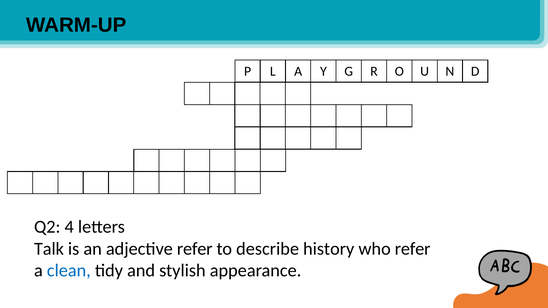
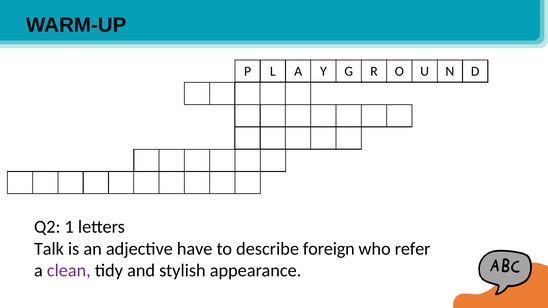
4: 4 -> 1 (69, 227)
adjective refer: refer -> have (195, 249)
history: history -> foreign (329, 249)
clean colour: blue -> purple (69, 271)
